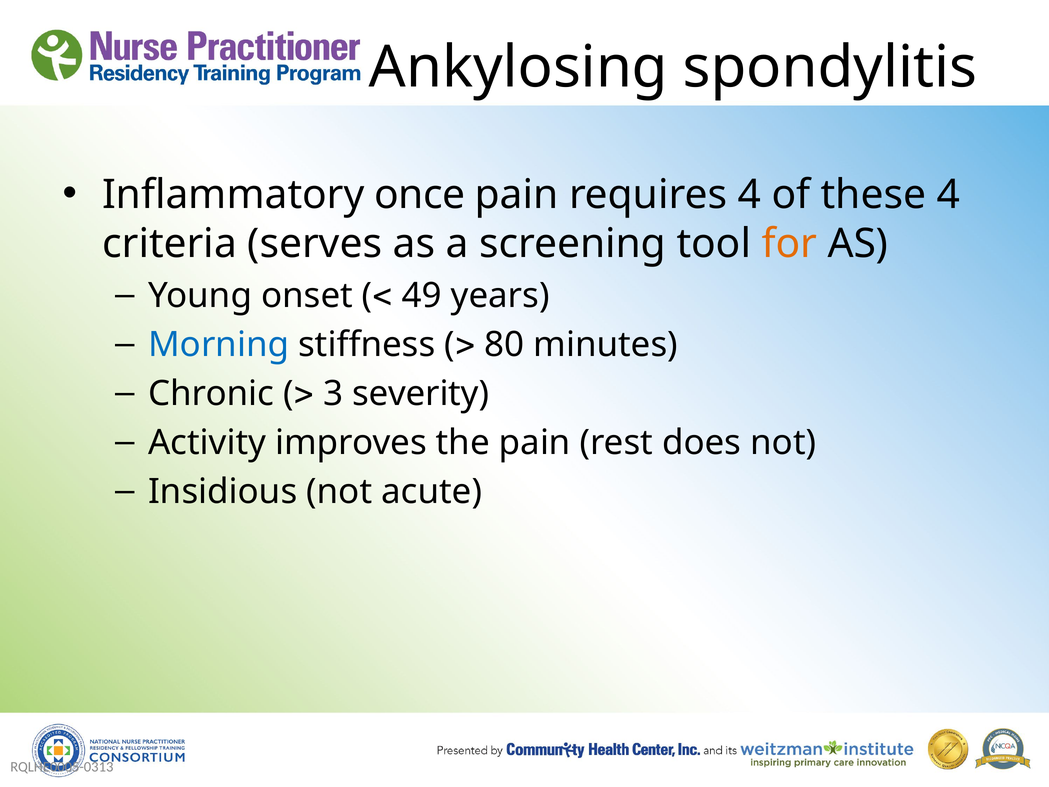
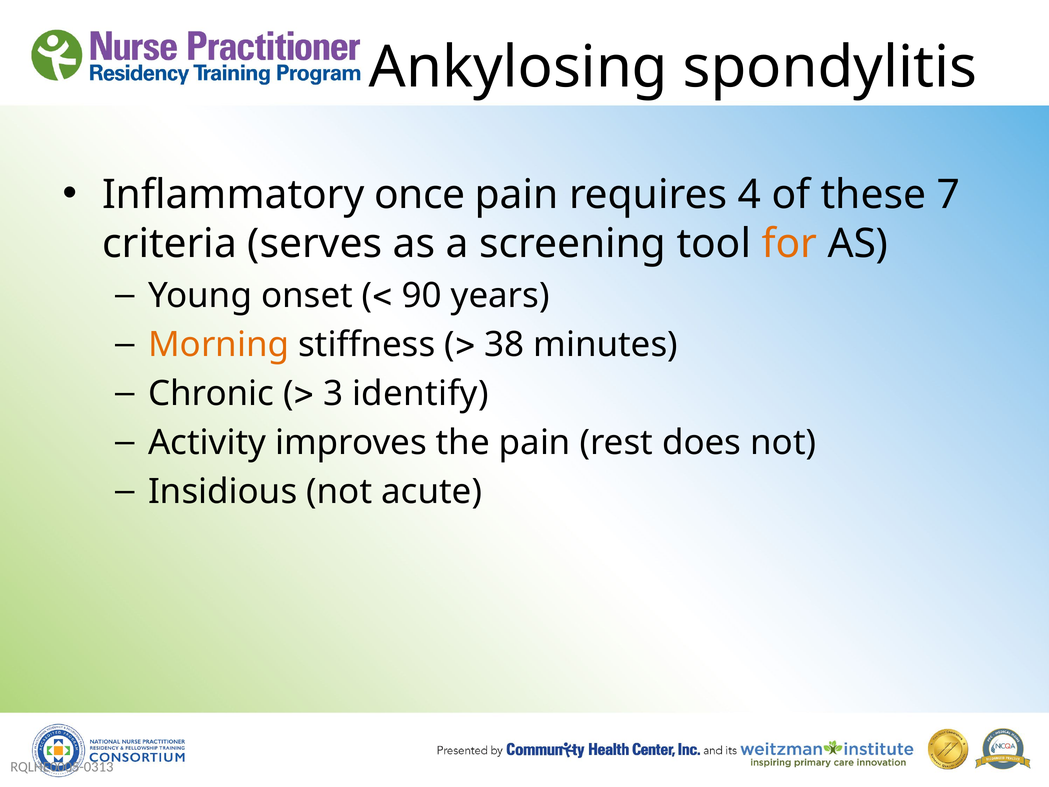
these 4: 4 -> 7 (948, 195)
49: 49 -> 90 (422, 296)
Morning colour: blue -> orange (219, 344)
80: 80 -> 38 (504, 344)
severity: severity -> identify (420, 393)
